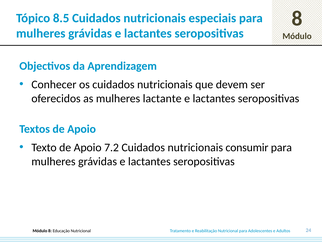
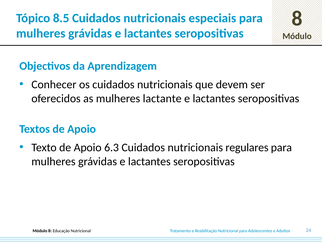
7.2: 7.2 -> 6.3 (112, 147)
consumir: consumir -> regulares (247, 147)
